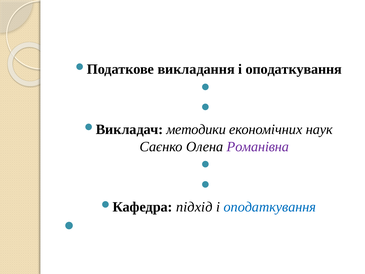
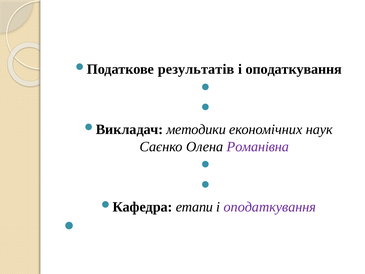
викладання: викладання -> результатів (196, 69)
підхід: підхід -> етапи (194, 207)
оподаткування colour: blue -> purple (270, 207)
